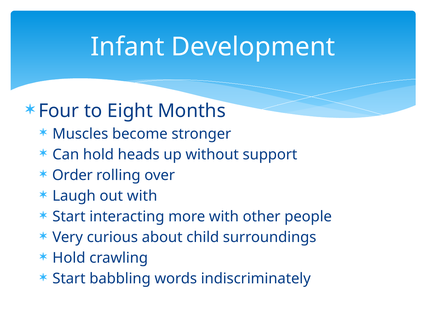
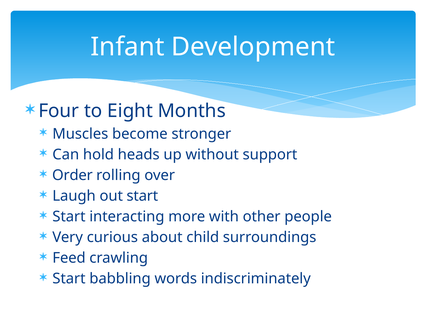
out with: with -> start (142, 196)
Hold: Hold -> Feed (69, 258)
